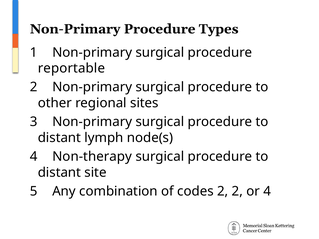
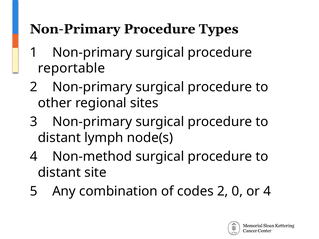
Non-therapy: Non-therapy -> Non-method (92, 157)
2 2: 2 -> 0 (237, 191)
